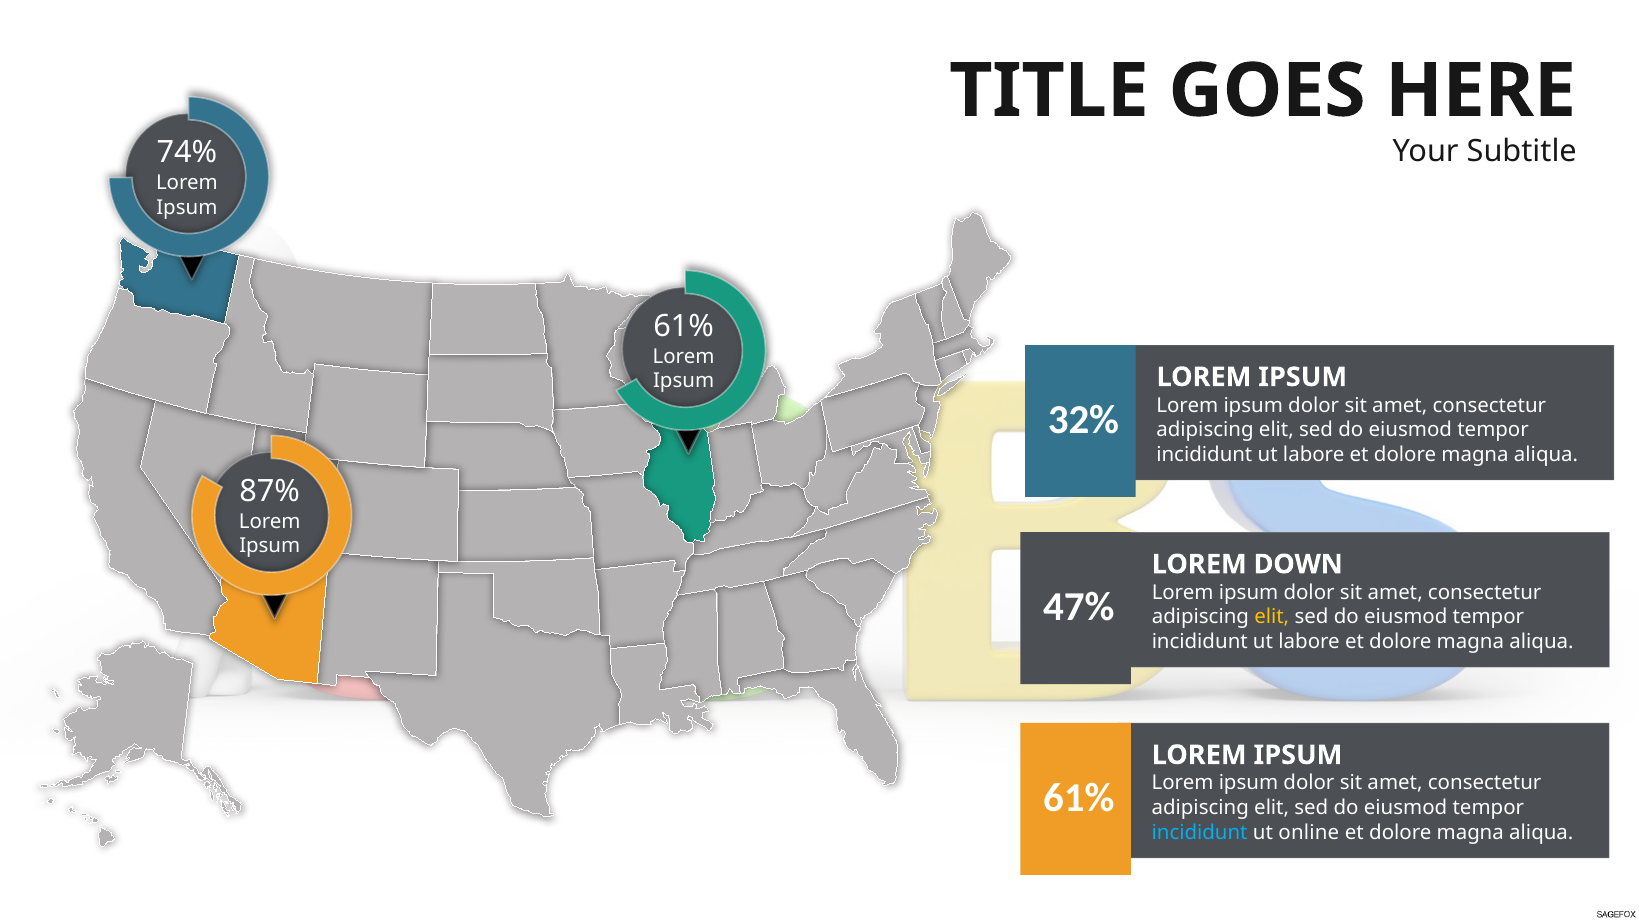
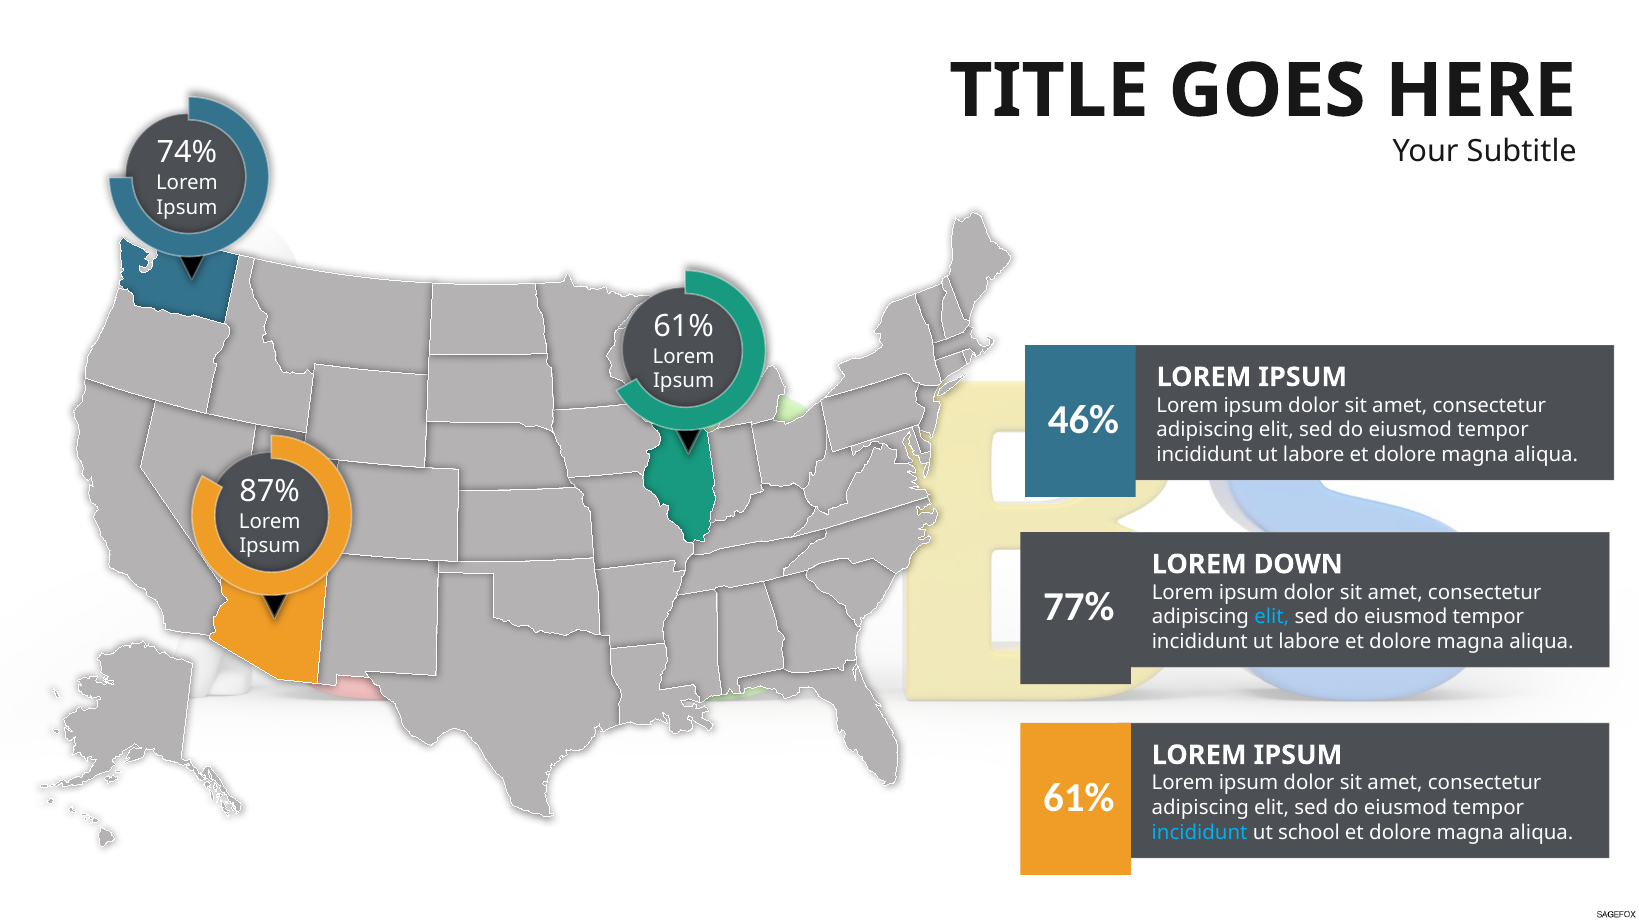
32%: 32% -> 46% (1083, 420)
47%: 47% -> 77% (1079, 607)
elit colour: yellow -> light blue (1272, 617)
online: online -> school (1309, 832)
